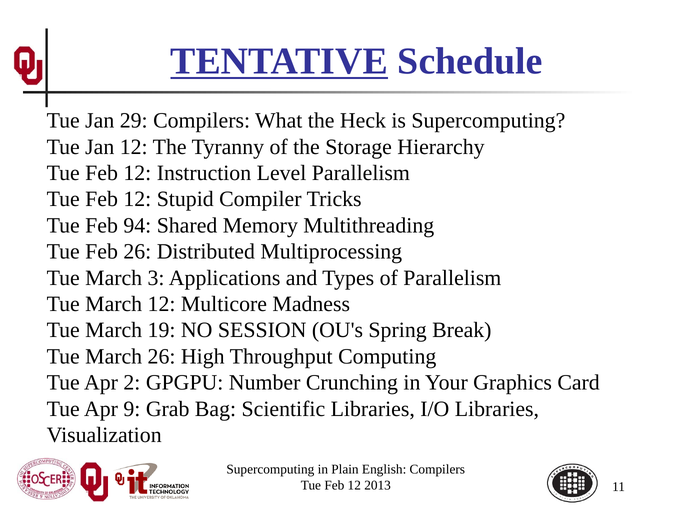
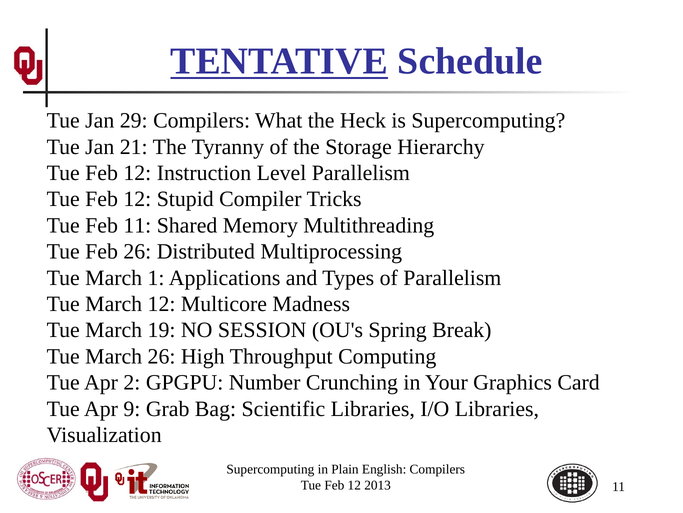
Jan 12: 12 -> 21 (134, 147)
Feb 94: 94 -> 11 (137, 225)
3: 3 -> 1 (156, 277)
